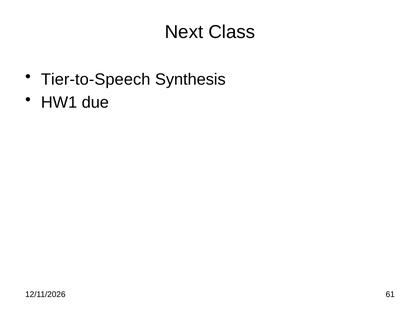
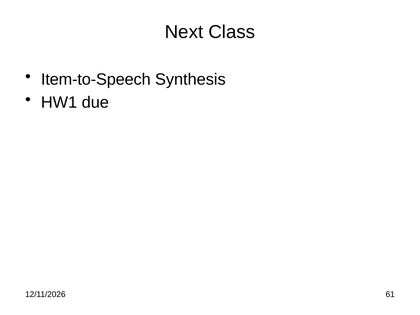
Tier-to-Speech: Tier-to-Speech -> Item-to-Speech (96, 80)
